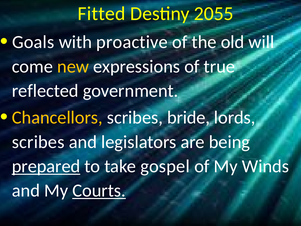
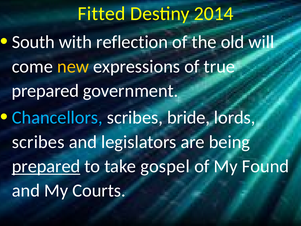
2055: 2055 -> 2014 (214, 14)
Goals: Goals -> South (33, 42)
proactive: proactive -> reflection (132, 42)
reflected: reflected -> prepared (45, 91)
Chancellors colour: yellow -> light blue (57, 118)
Winds: Winds -> Found (266, 166)
Courts underline: present -> none (99, 190)
